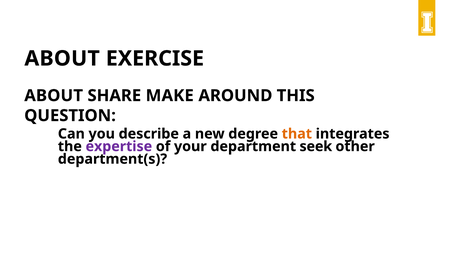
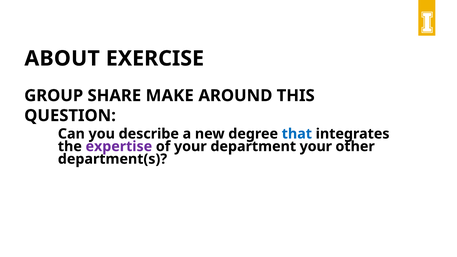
ABOUT: ABOUT -> GROUP (54, 96)
that colour: orange -> blue (297, 134)
department seek: seek -> your (316, 146)
